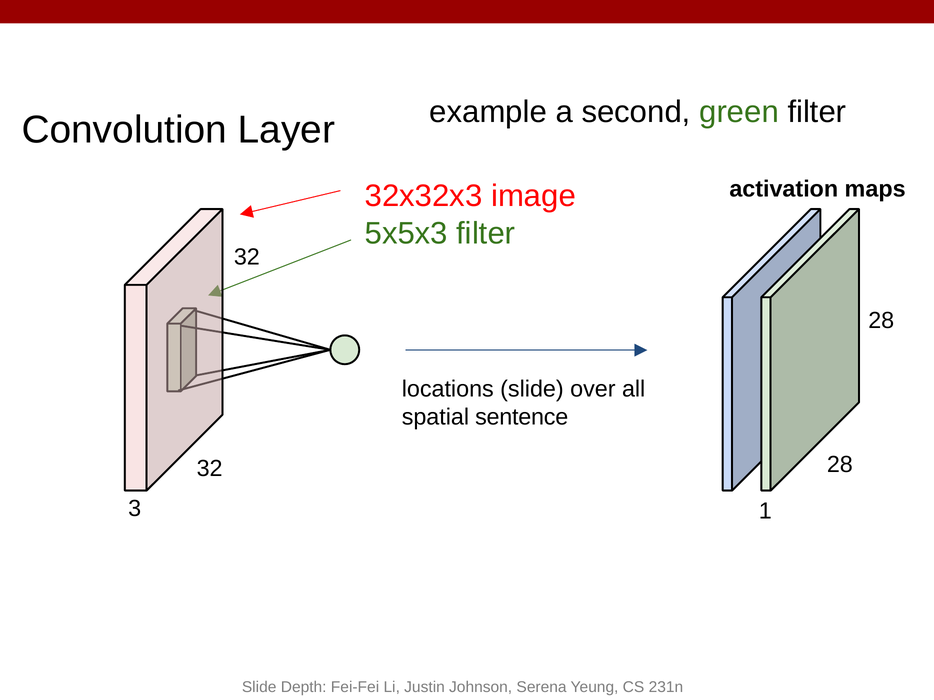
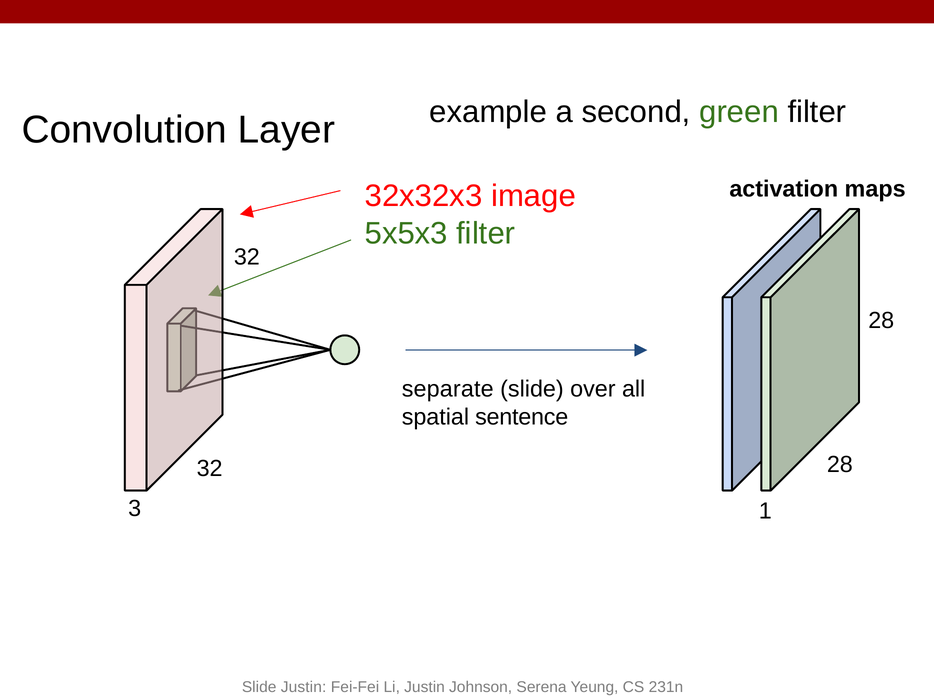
locations: locations -> separate (448, 389)
Slide Depth: Depth -> Justin (304, 688)
